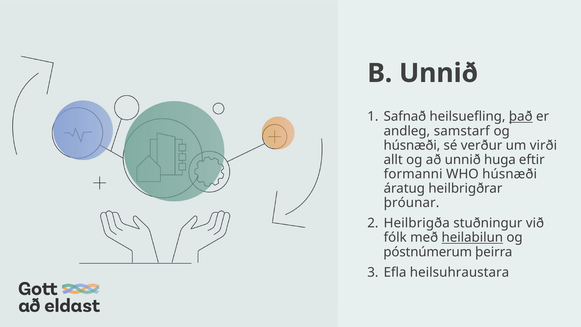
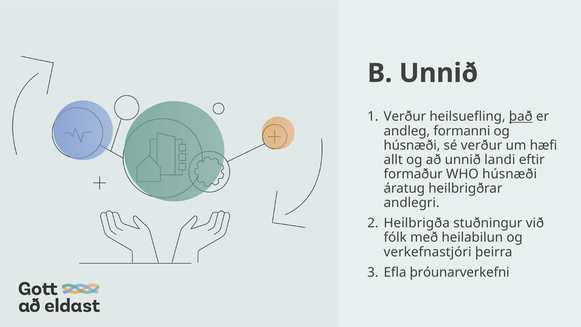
Safnað: Safnað -> Verður (405, 117)
samstarf: samstarf -> formanni (462, 131)
virði: virði -> hæfi (543, 145)
huga: huga -> landi (500, 160)
formanni: formanni -> formaður (413, 174)
þróunar: þróunar -> andlegri (412, 203)
heilabilun underline: present -> none (472, 237)
póstnúmerum: póstnúmerum -> verkefnastjóri (428, 252)
heilsuhraustara: heilsuhraustara -> þróunarverkefni (460, 272)
